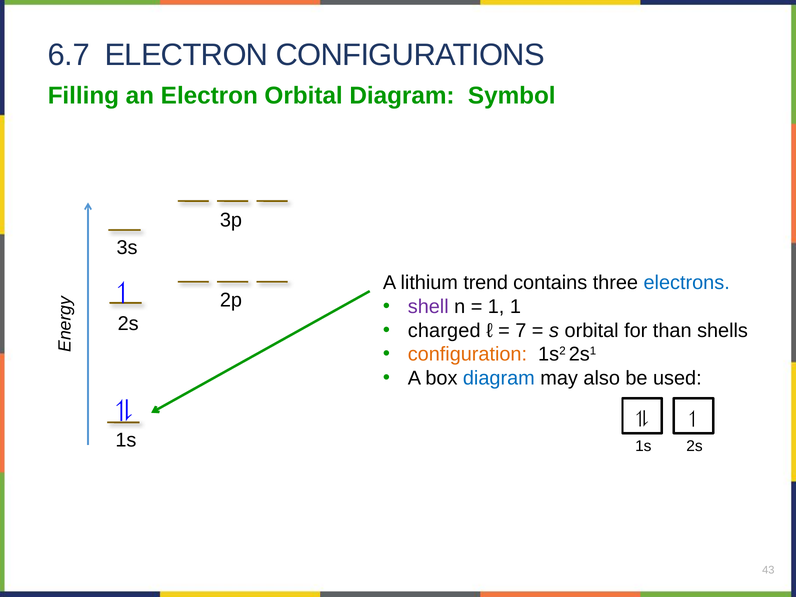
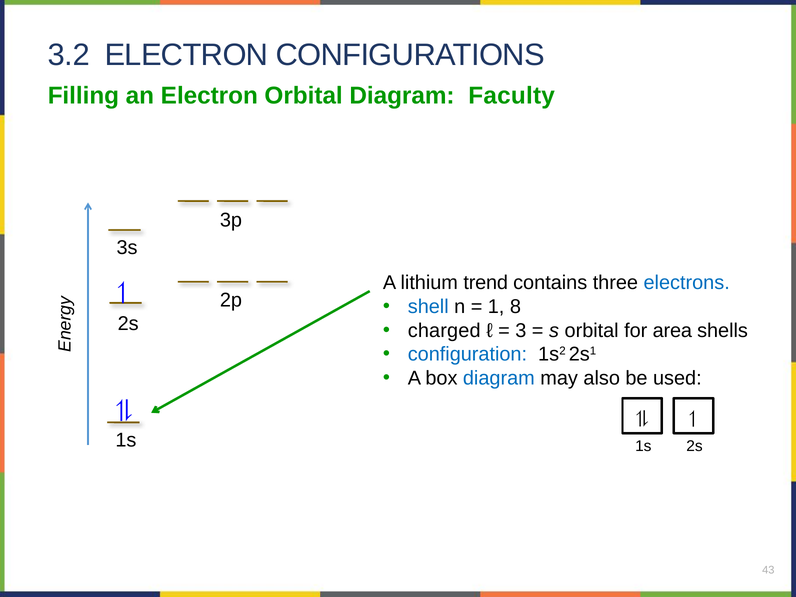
6.7: 6.7 -> 3.2 (69, 55)
Symbol: Symbol -> Faculty (512, 96)
shell colour: purple -> blue (428, 307)
1 1: 1 -> 8 (515, 307)
7: 7 -> 3 (521, 331)
than: than -> area (672, 331)
configuration colour: orange -> blue (467, 354)
